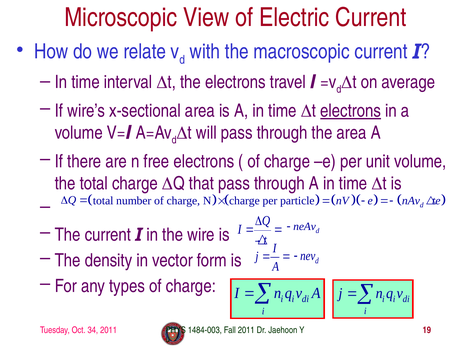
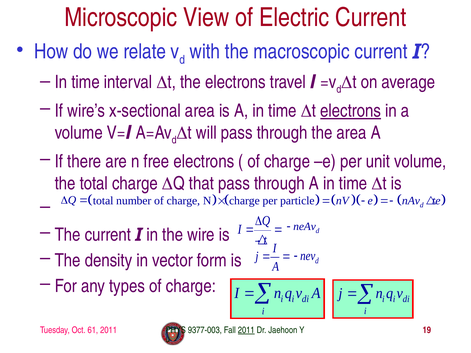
34: 34 -> 61 (93, 330)
1484-003: 1484-003 -> 9377-003 (205, 330)
2011 underline: none -> present (246, 330)
